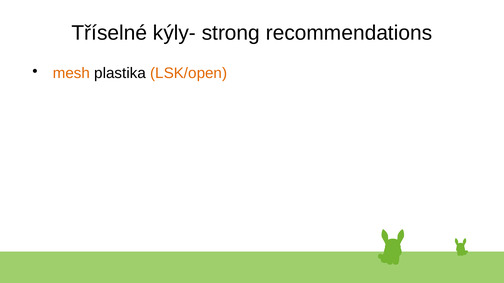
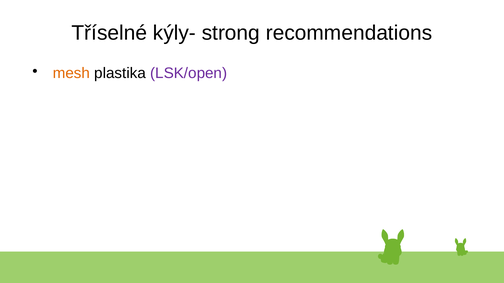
LSK/open colour: orange -> purple (189, 73)
